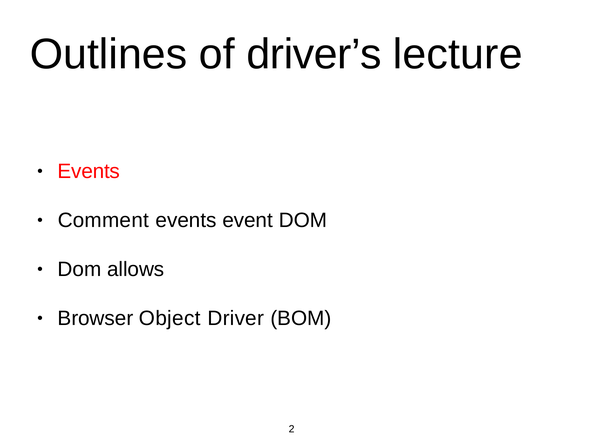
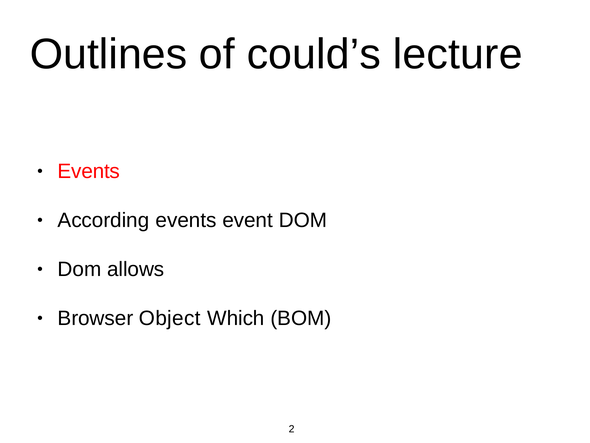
driver’s: driver’s -> could’s (314, 54)
Comment: Comment -> According (103, 220)
Driver: Driver -> Which (236, 318)
